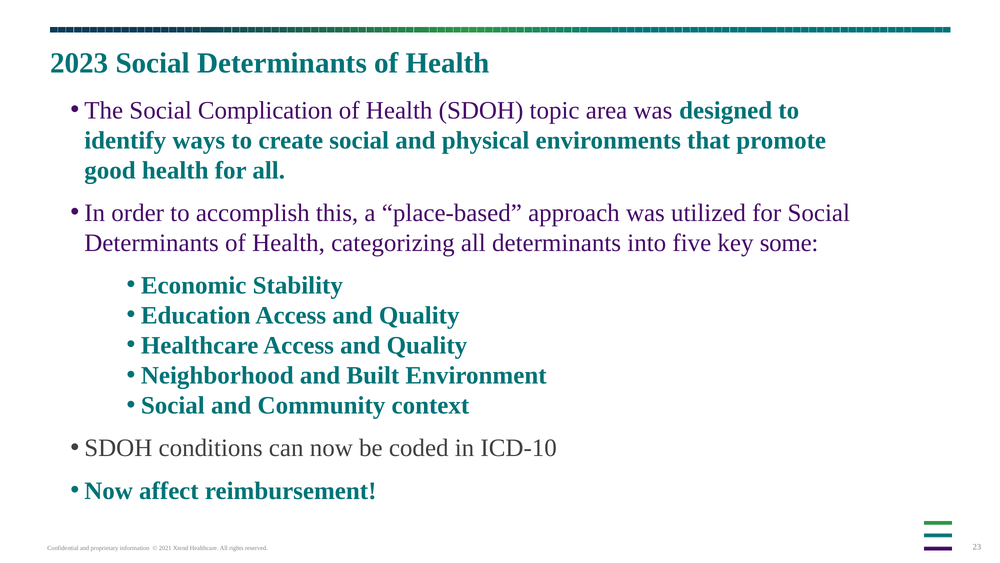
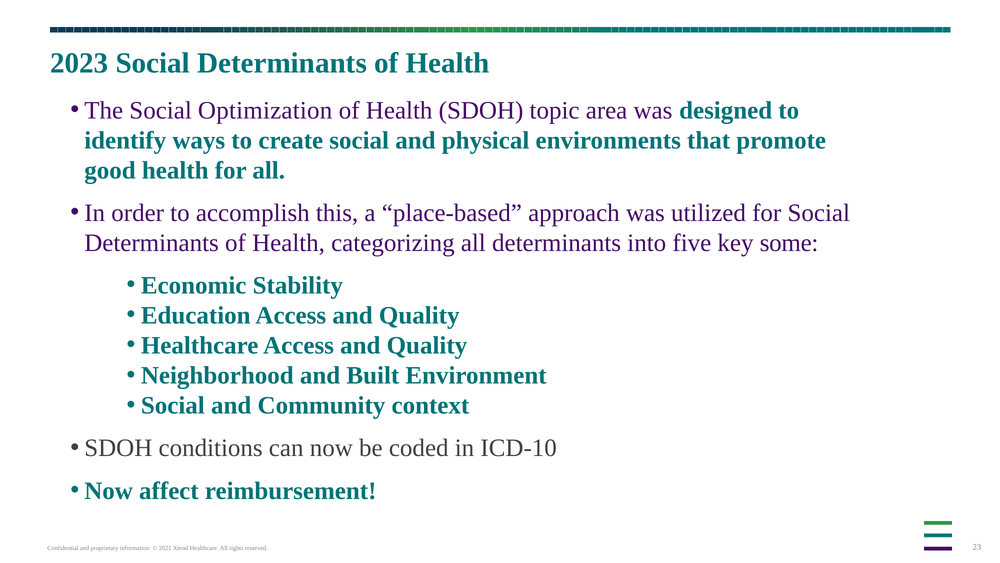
Complication: Complication -> Optimization (265, 110)
